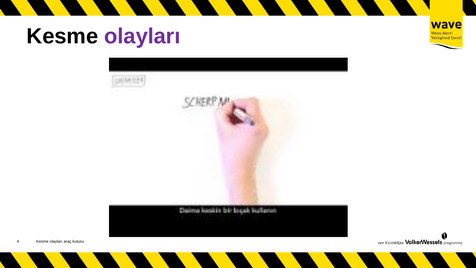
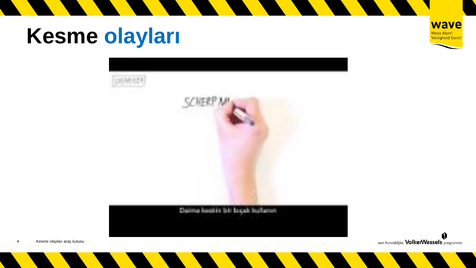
olayları colour: purple -> blue (142, 36)
